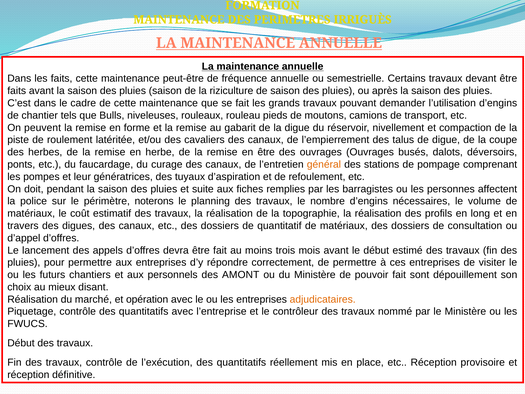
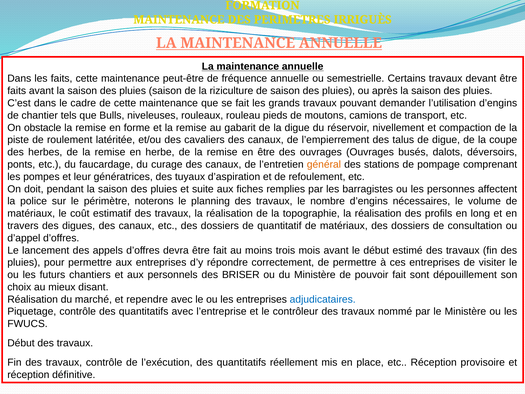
peuvent: peuvent -> obstacle (43, 128)
AMONT: AMONT -> BRISER (241, 275)
opération: opération -> rependre (147, 299)
adjudicataires colour: orange -> blue (323, 299)
